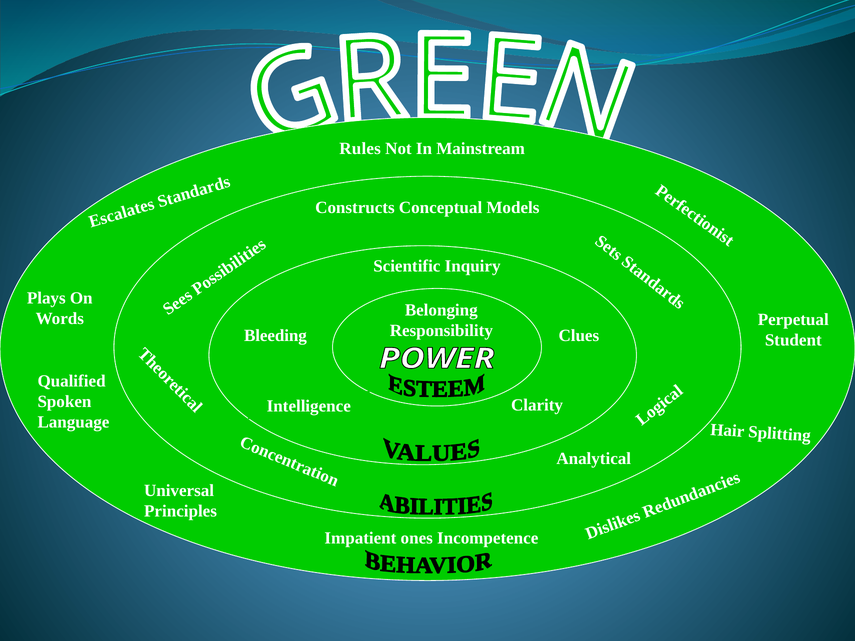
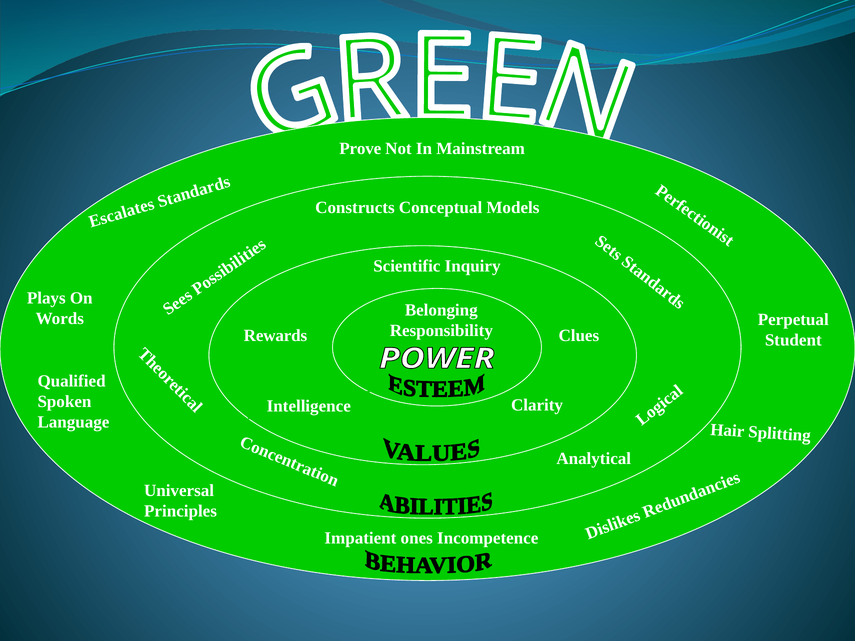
Rules: Rules -> Prove (360, 149)
Bleeding: Bleeding -> Rewards (275, 336)
